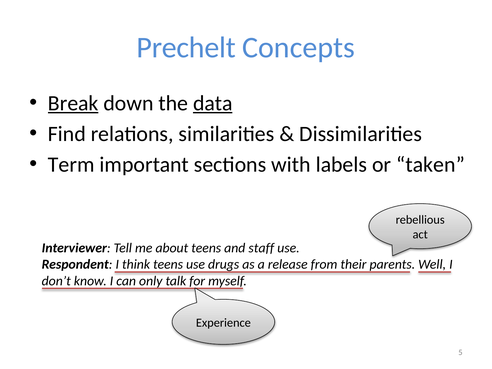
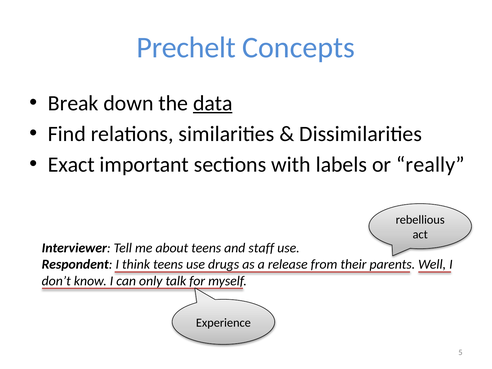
Break underline: present -> none (73, 103)
Term: Term -> Exact (71, 165)
taken: taken -> really (430, 165)
